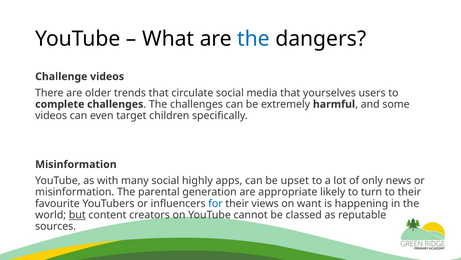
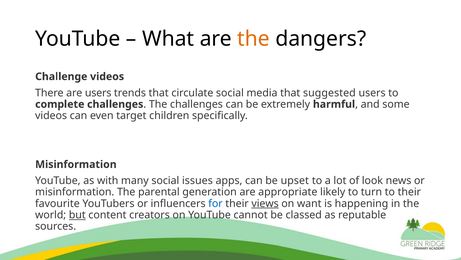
the colour: blue -> orange (254, 39)
are older: older -> users (98, 93)
yourselves: yourselves -> suggested (329, 93)
highly: highly -> issues (197, 180)
only: only -> look (372, 180)
views underline: none -> present (265, 203)
